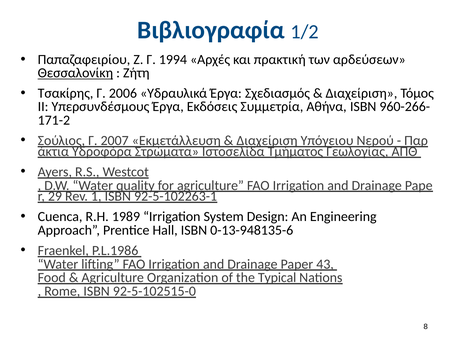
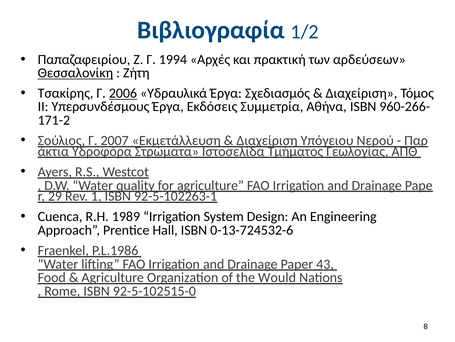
2006 underline: none -> present (123, 93)
0-13-948135-6: 0-13-948135-6 -> 0-13-724532-6 (252, 230)
Typical: Typical -> Would (277, 277)
